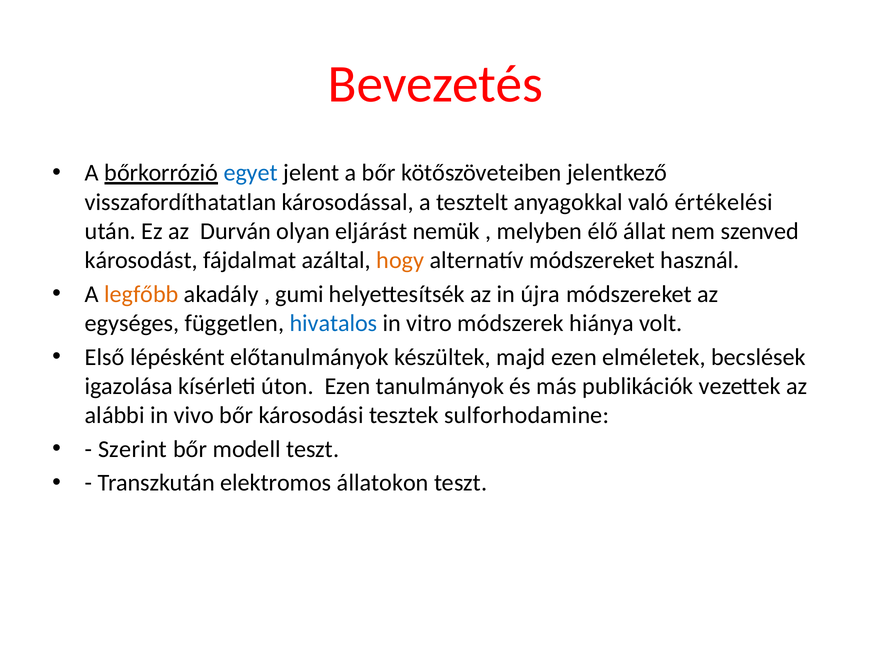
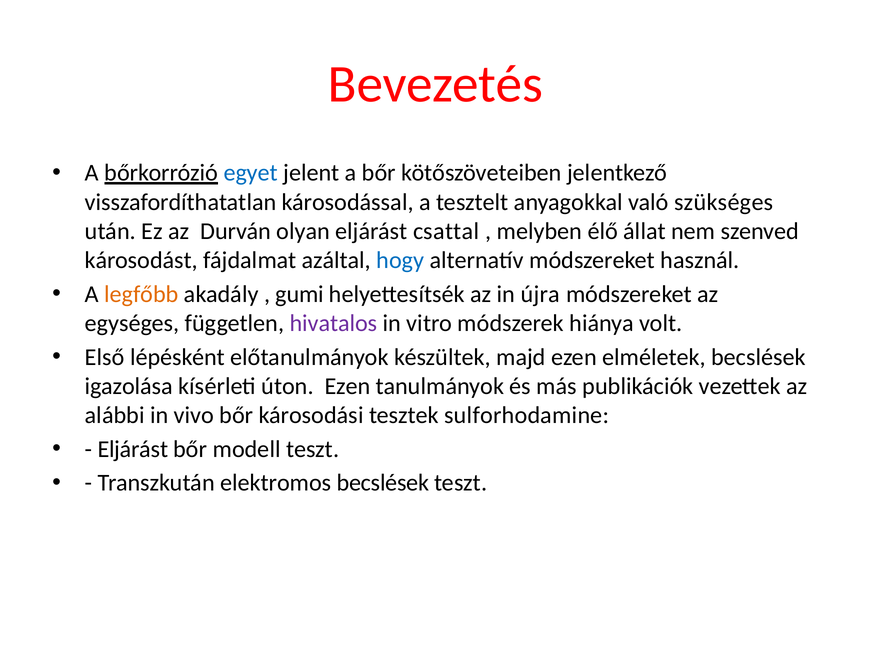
értékelési: értékelési -> szükséges (724, 202)
nemük: nemük -> csattal (446, 231)
hogy colour: orange -> blue (400, 260)
hivatalos colour: blue -> purple (333, 323)
Szerint: Szerint -> Eljárást (133, 449)
elektromos állatokon: állatokon -> becslések (383, 483)
